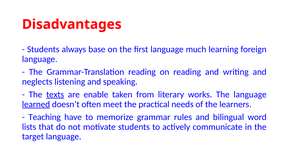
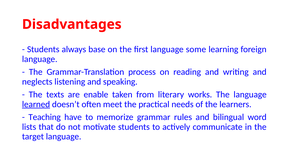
much: much -> some (196, 49)
Grammar-Translation reading: reading -> process (142, 72)
texts underline: present -> none (55, 94)
